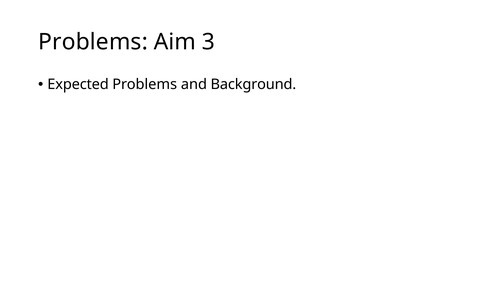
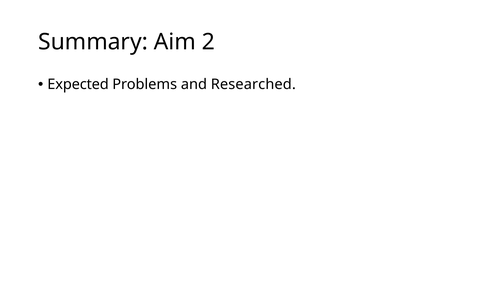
Problems: Problems -> Summary (93, 42)
3: 3 -> 2 (208, 42)
Background: Background -> Researched (253, 85)
